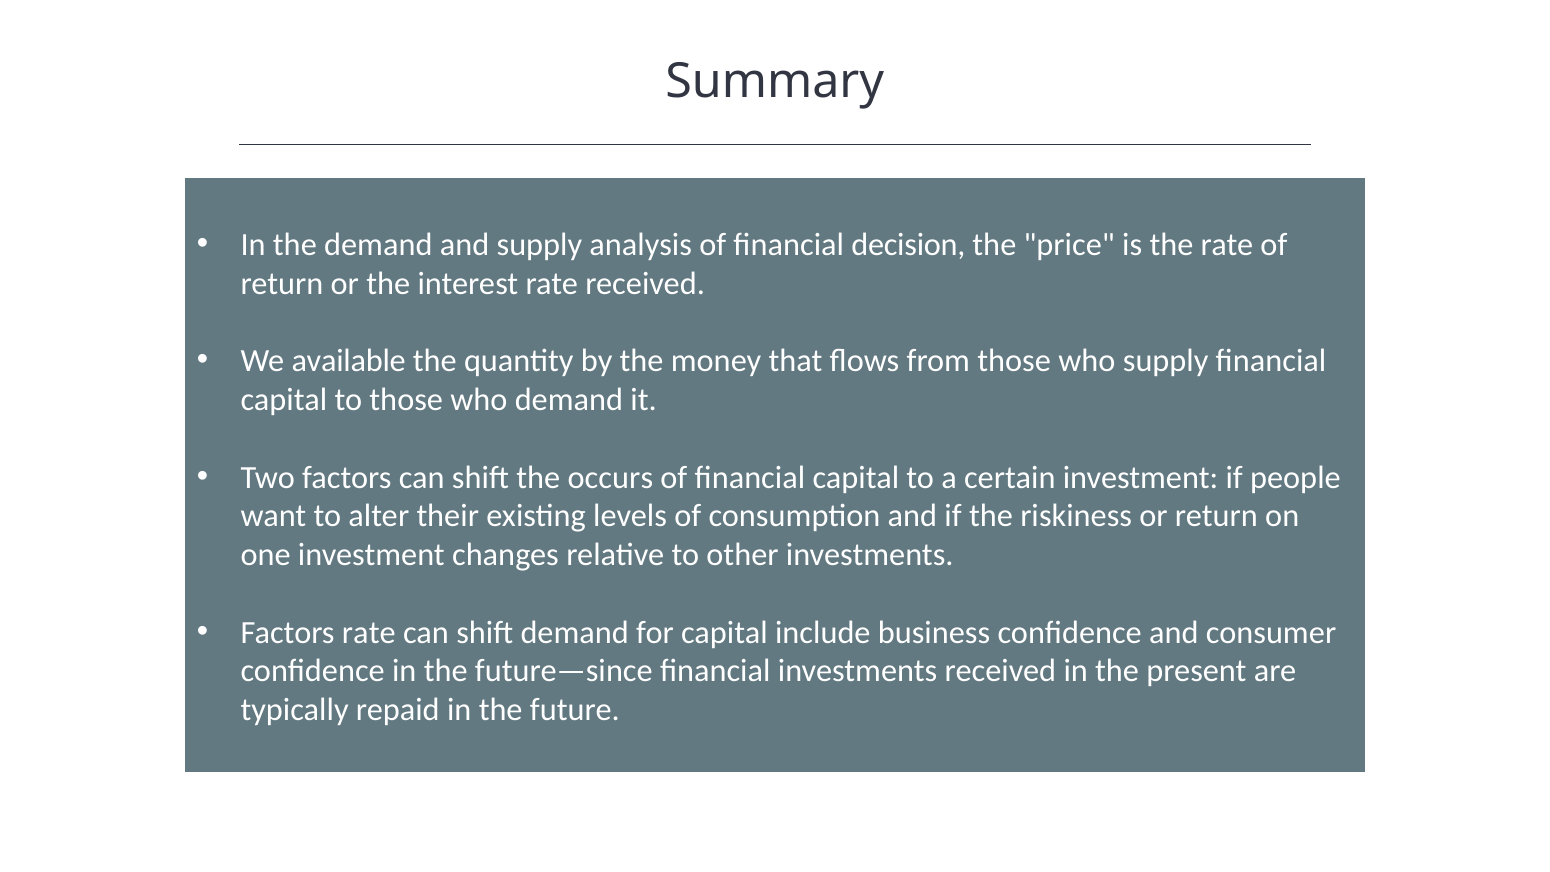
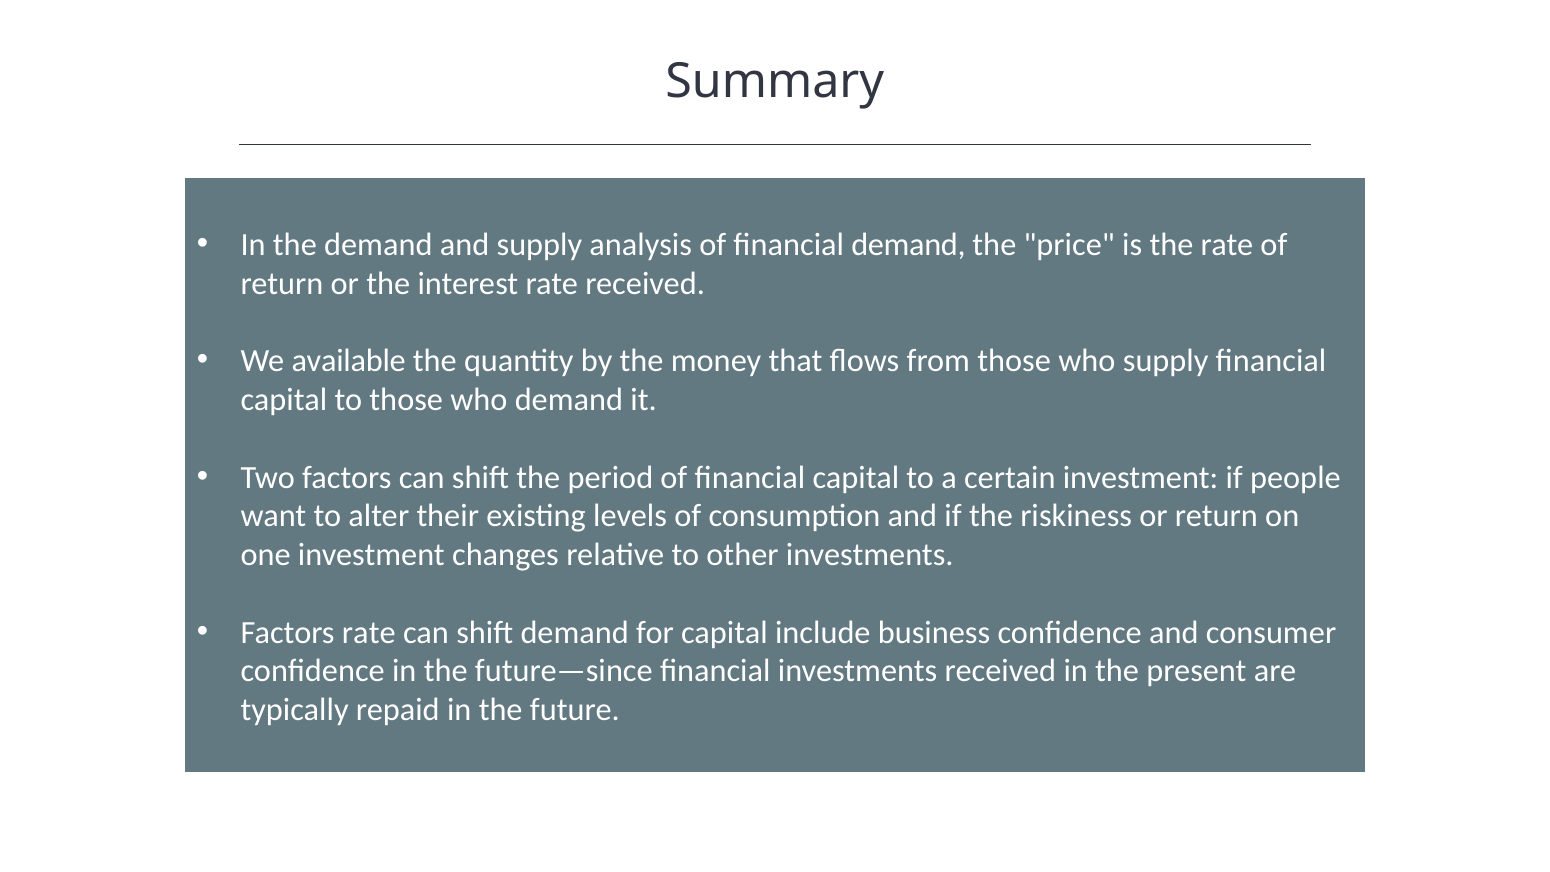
financial decision: decision -> demand (908, 245)
occurs: occurs -> period (610, 477)
